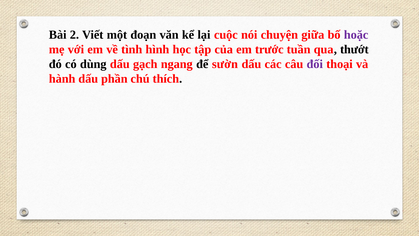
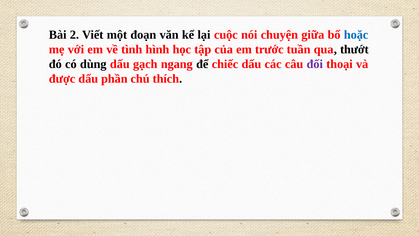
hoặc colour: purple -> blue (356, 35)
sườn: sườn -> chiếc (225, 64)
hành: hành -> được (62, 79)
